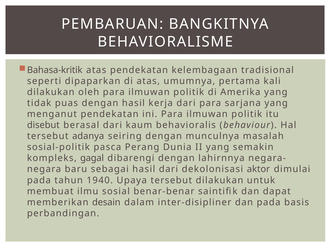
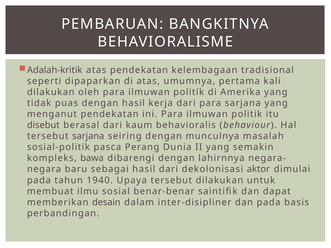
Bahasa-kritik: Bahasa-kritik -> Adalah-kritik (55, 70)
tersebut adanya: adanya -> sarjana (88, 136)
gagal: gagal -> bawa (92, 158)
